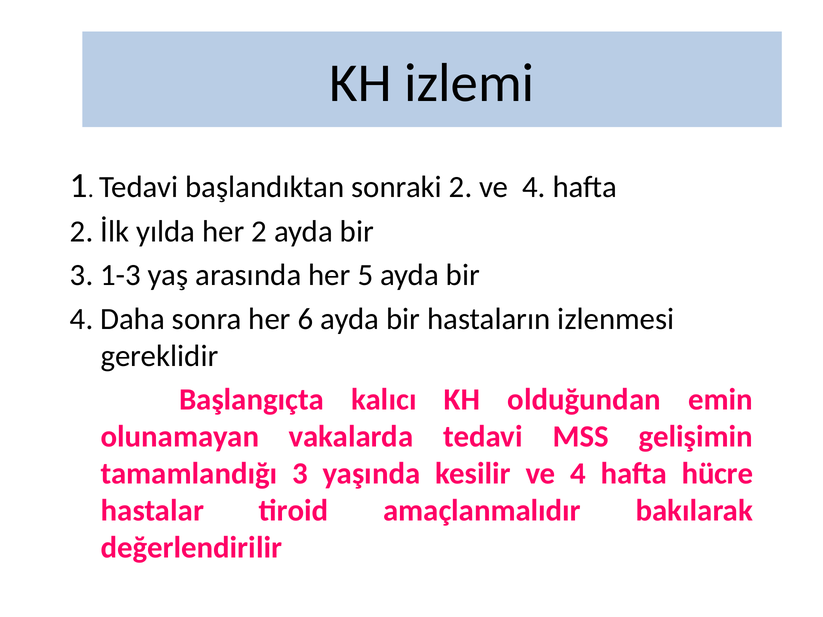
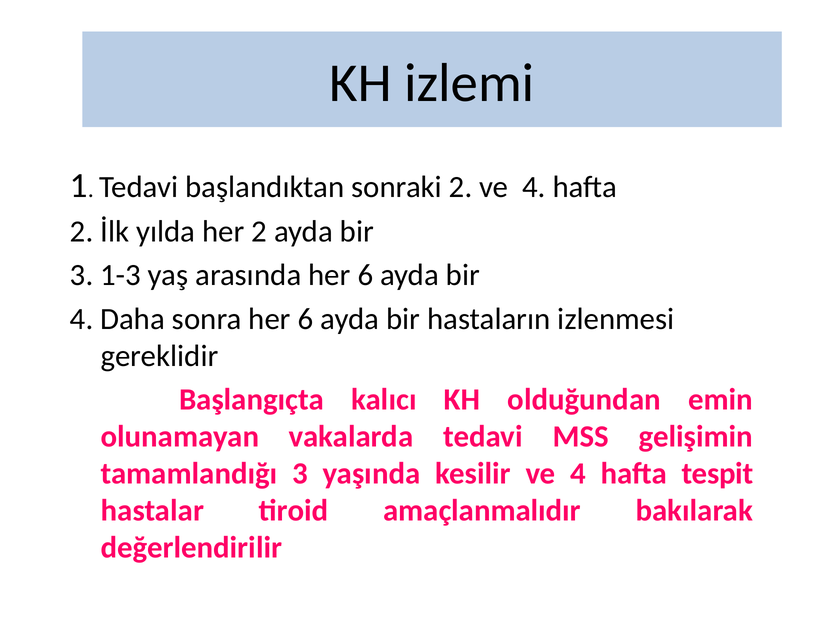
arasında her 5: 5 -> 6 (365, 275)
hücre: hücre -> tespit (717, 474)
